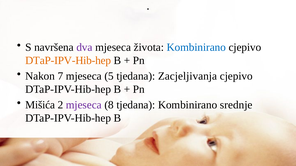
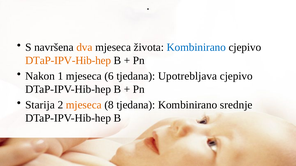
dva colour: purple -> orange (84, 47)
7: 7 -> 1 (60, 76)
5: 5 -> 6 (109, 76)
Zacjeljivanja: Zacjeljivanja -> Upotrebljava (188, 76)
Mišića: Mišića -> Starija (40, 105)
mjeseca colour: purple -> orange (84, 105)
